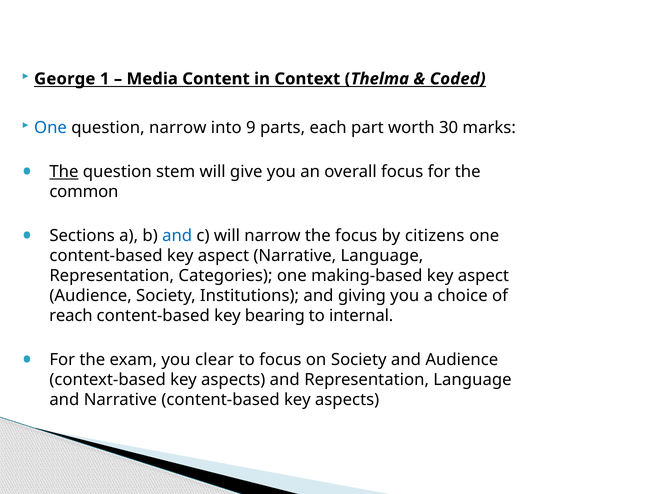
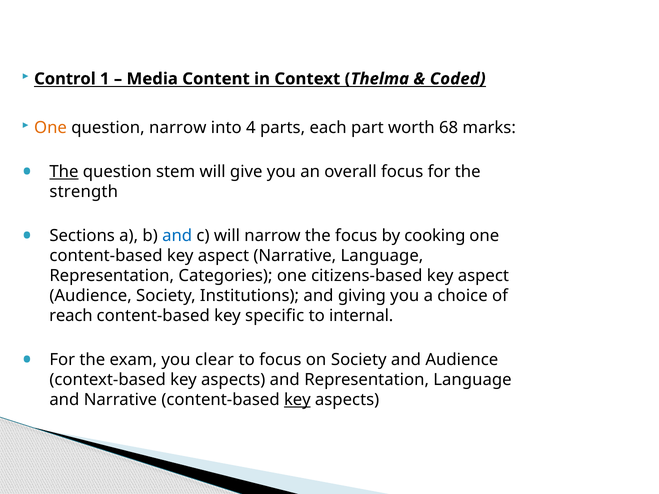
George: George -> Control (65, 79)
One colour: blue -> orange (51, 128)
9: 9 -> 4 (251, 128)
30: 30 -> 68 (449, 128)
common: common -> strength (84, 192)
citizens: citizens -> cooking (435, 236)
making-based: making-based -> citizens-based (367, 276)
bearing: bearing -> specific (275, 316)
key underline: none -> present (297, 400)
